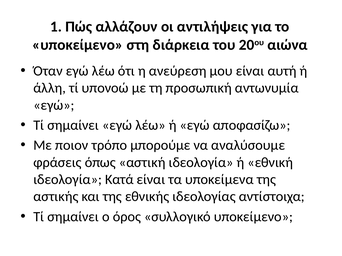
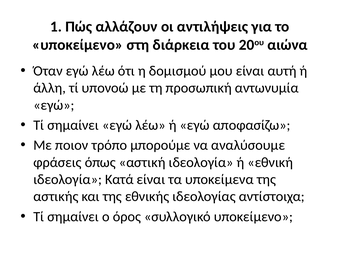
ανεύρεση: ανεύρεση -> δομισμού (178, 71)
